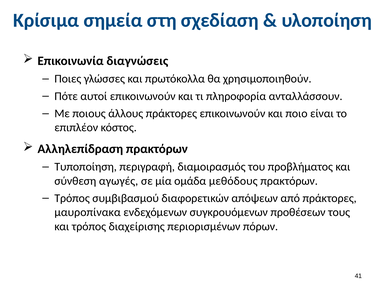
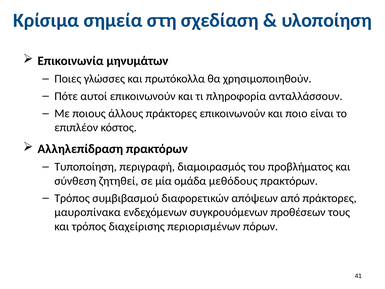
διαγνώσεις: διαγνώσεις -> μηνυμάτων (137, 61)
αγωγές: αγωγές -> ζητηθεί (119, 181)
